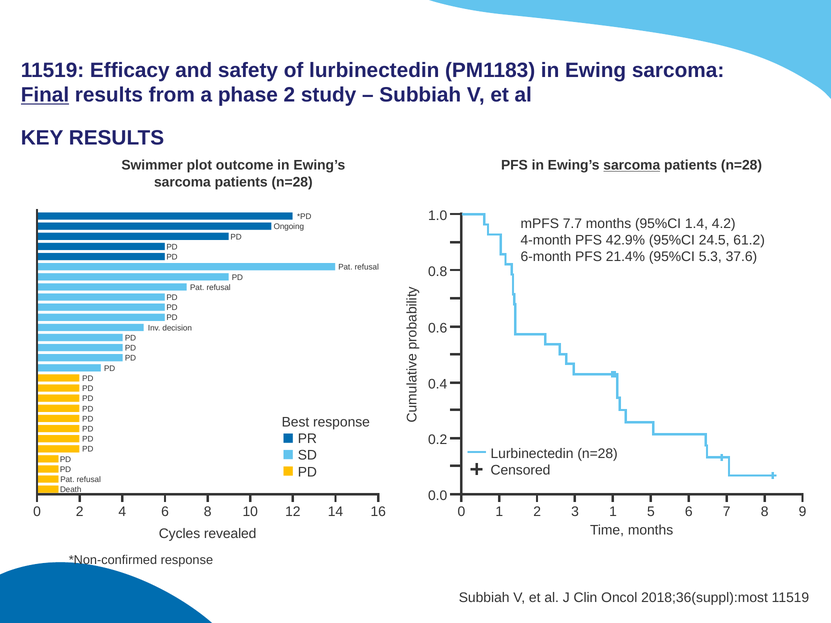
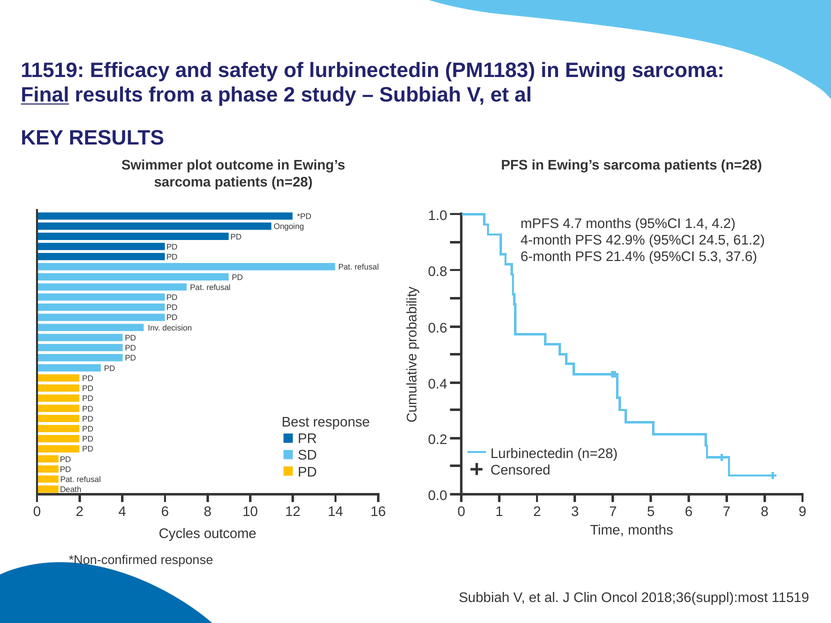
sarcoma underline: present -> none (632, 165)
7.7: 7.7 -> 4.7 (572, 224)
3 1: 1 -> 7 (613, 512)
Cycles revealed: revealed -> outcome (230, 534)
